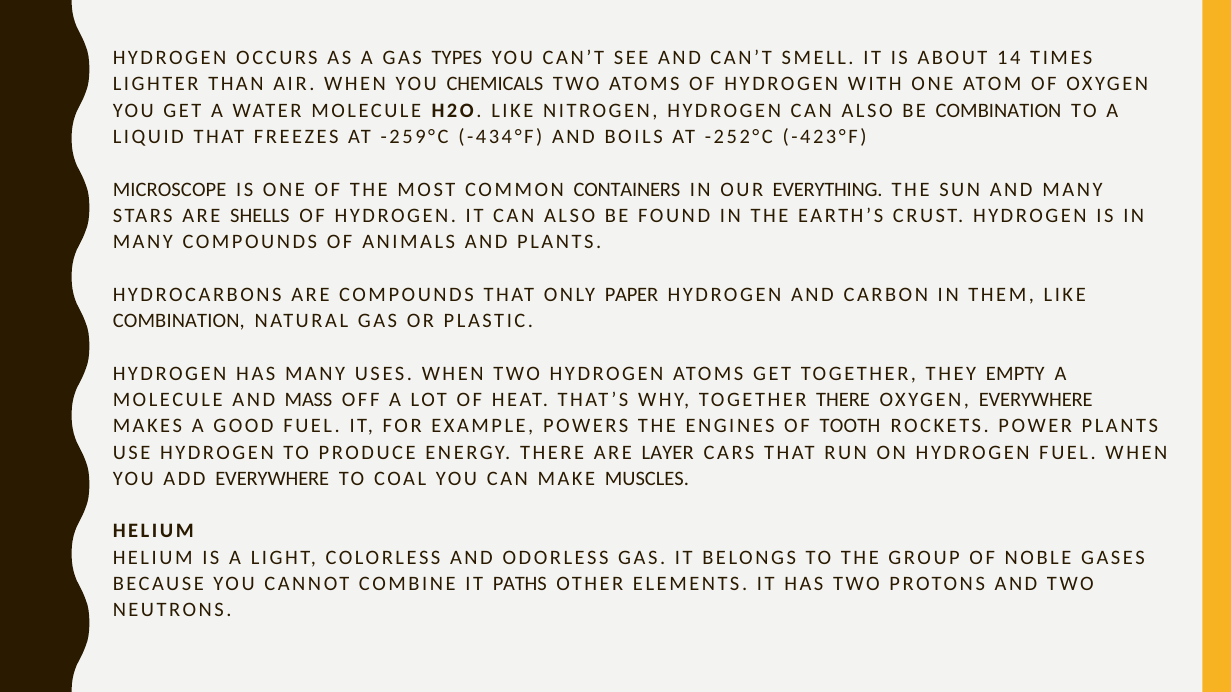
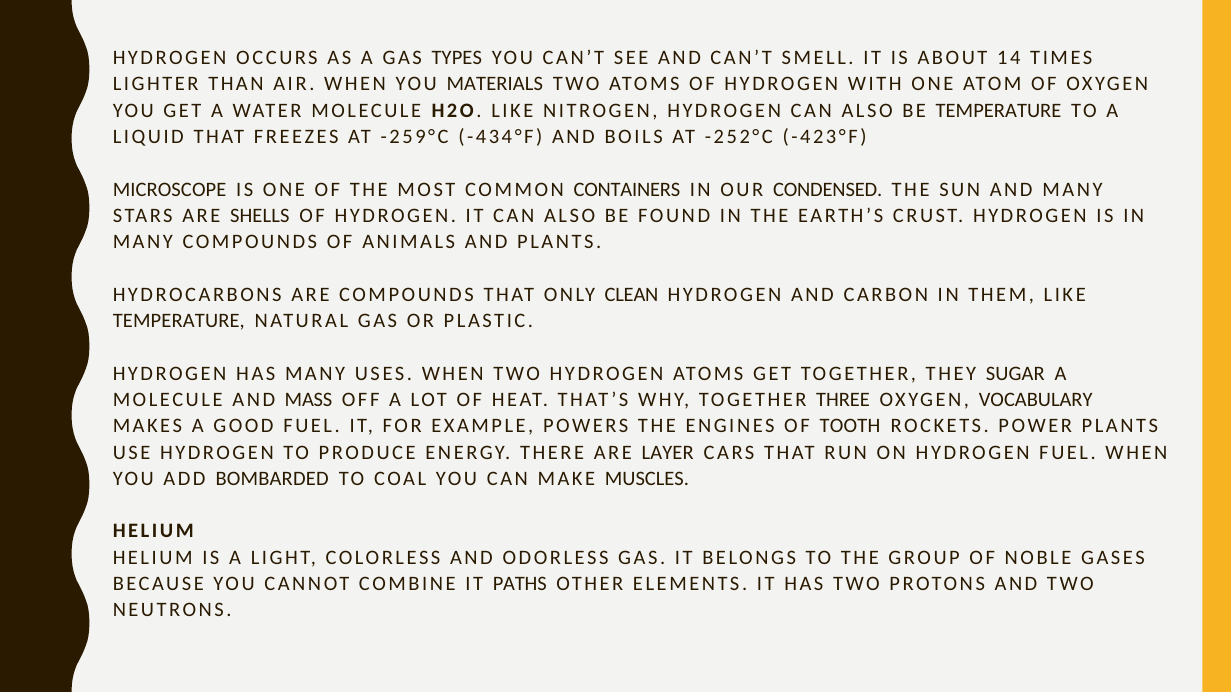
CHEMICALS: CHEMICALS -> MATERIALS (495, 84)
BE COMBINATION: COMBINATION -> TEMPERATURE (999, 110)
EVERYTHING: EVERYTHING -> CONDENSED (828, 189)
PAPER: PAPER -> CLEAN (631, 295)
COMBINATION: COMBINATION -> TEMPERATURE (179, 321)
EMPTY: EMPTY -> SUGAR (1015, 374)
TOGETHER THERE: THERE -> THREE (843, 400)
OXYGEN EVERYWHERE: EVERYWHERE -> VOCABULARY (1036, 400)
ADD EVERYWHERE: EVERYWHERE -> BOMBARDED (272, 479)
